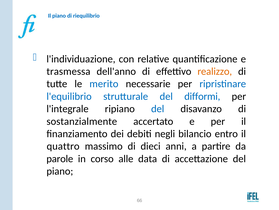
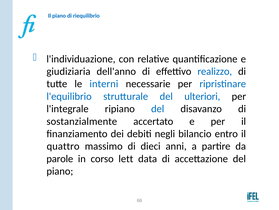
trasmessa: trasmessa -> giudiziaria (68, 71)
realizzo colour: orange -> blue (215, 71)
merito: merito -> interni (104, 84)
difformi: difformi -> ulteriori (202, 96)
alle: alle -> lett (126, 158)
